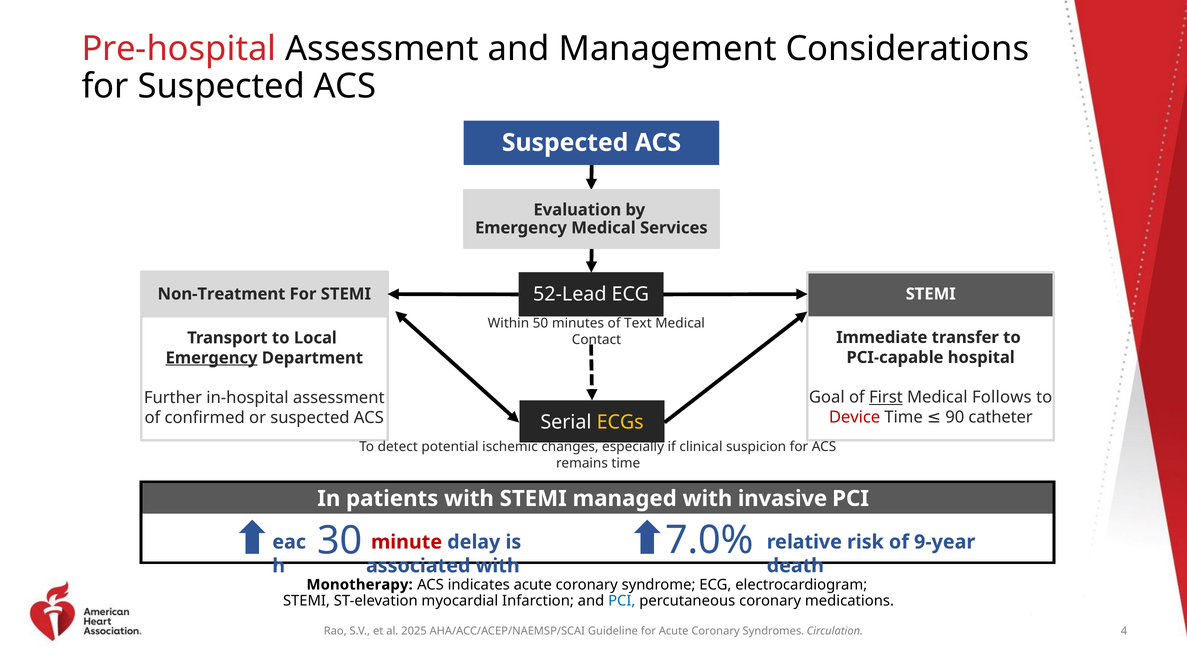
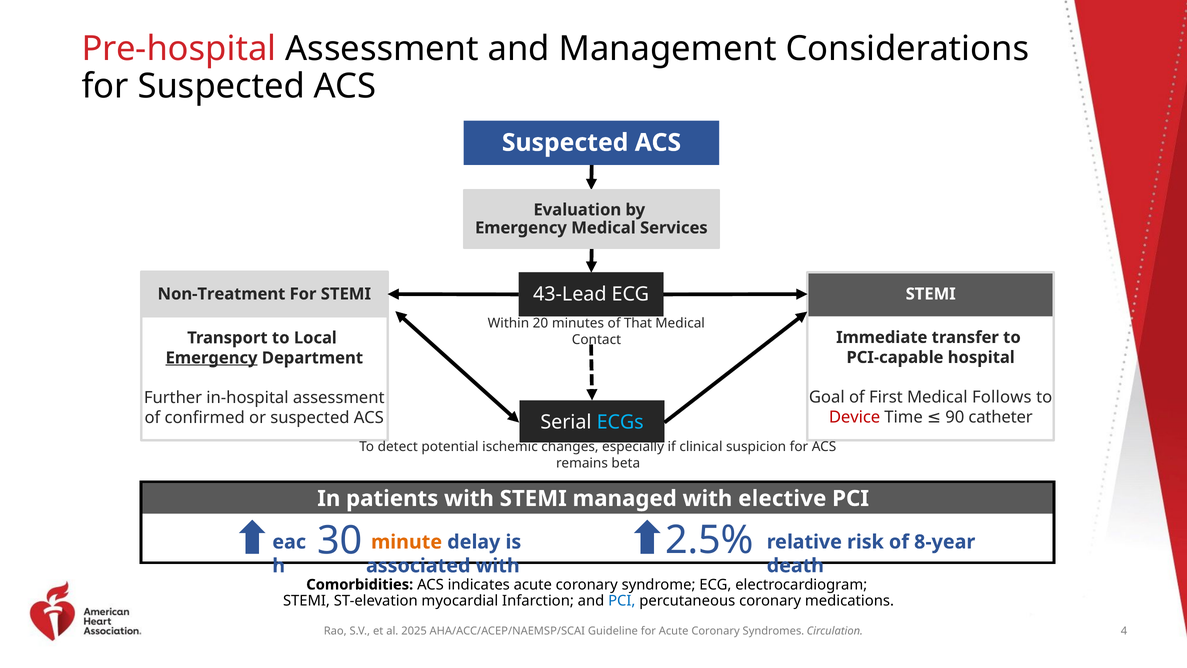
52-Lead: 52-Lead -> 43-Lead (570, 294)
50: 50 -> 20 (540, 323)
Text: Text -> That (638, 323)
First underline: present -> none (886, 397)
ECGs colour: yellow -> light blue (620, 422)
remains time: time -> beta (626, 463)
invasive: invasive -> elective (782, 498)
7.0%: 7.0% -> 2.5% (709, 540)
9-year: 9-year -> 8-year (945, 542)
minute colour: red -> orange (407, 542)
Monotherapy: Monotherapy -> Comorbidities (360, 584)
